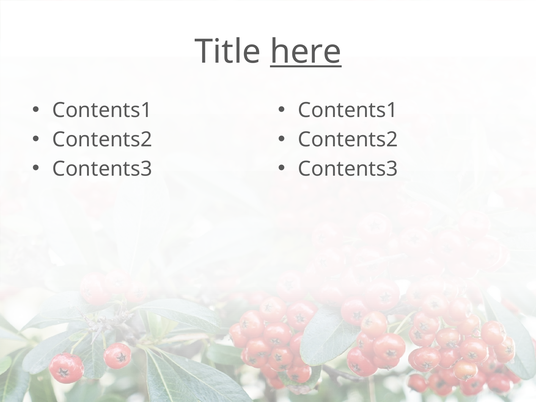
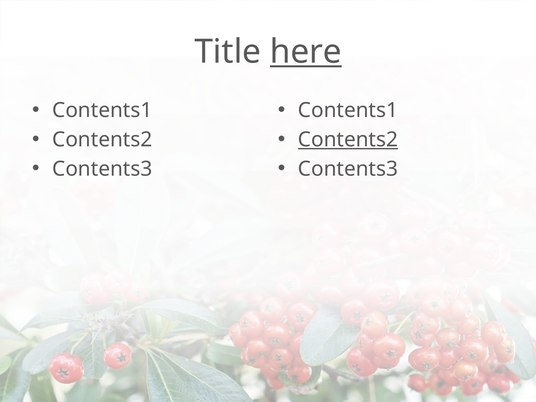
Contents2 underline: none -> present (348, 140)
